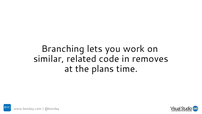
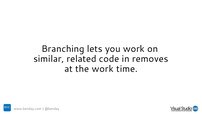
the plans: plans -> work (103, 69)
